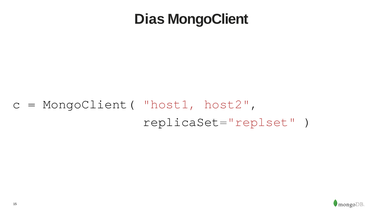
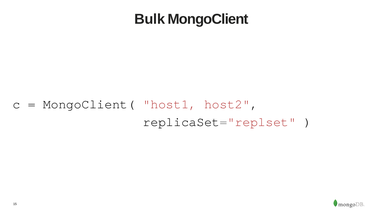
Dias: Dias -> Bulk (150, 19)
